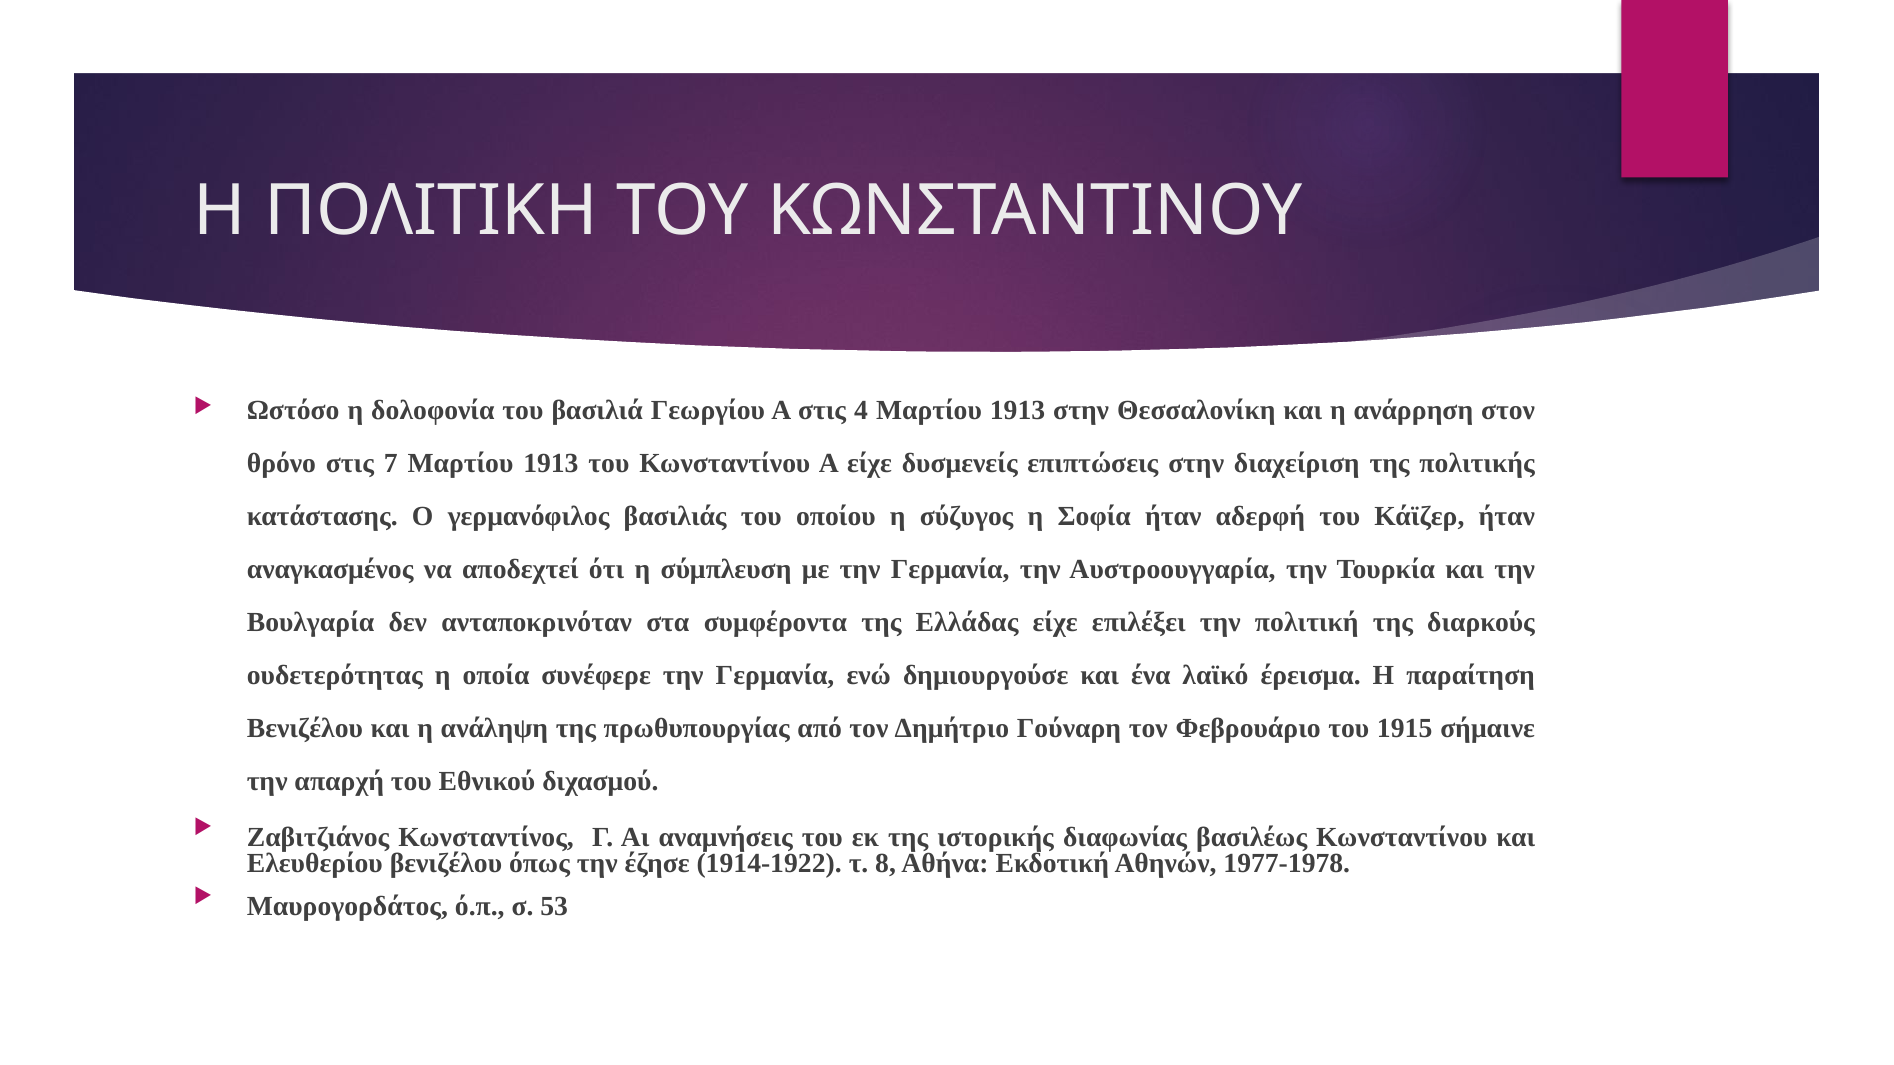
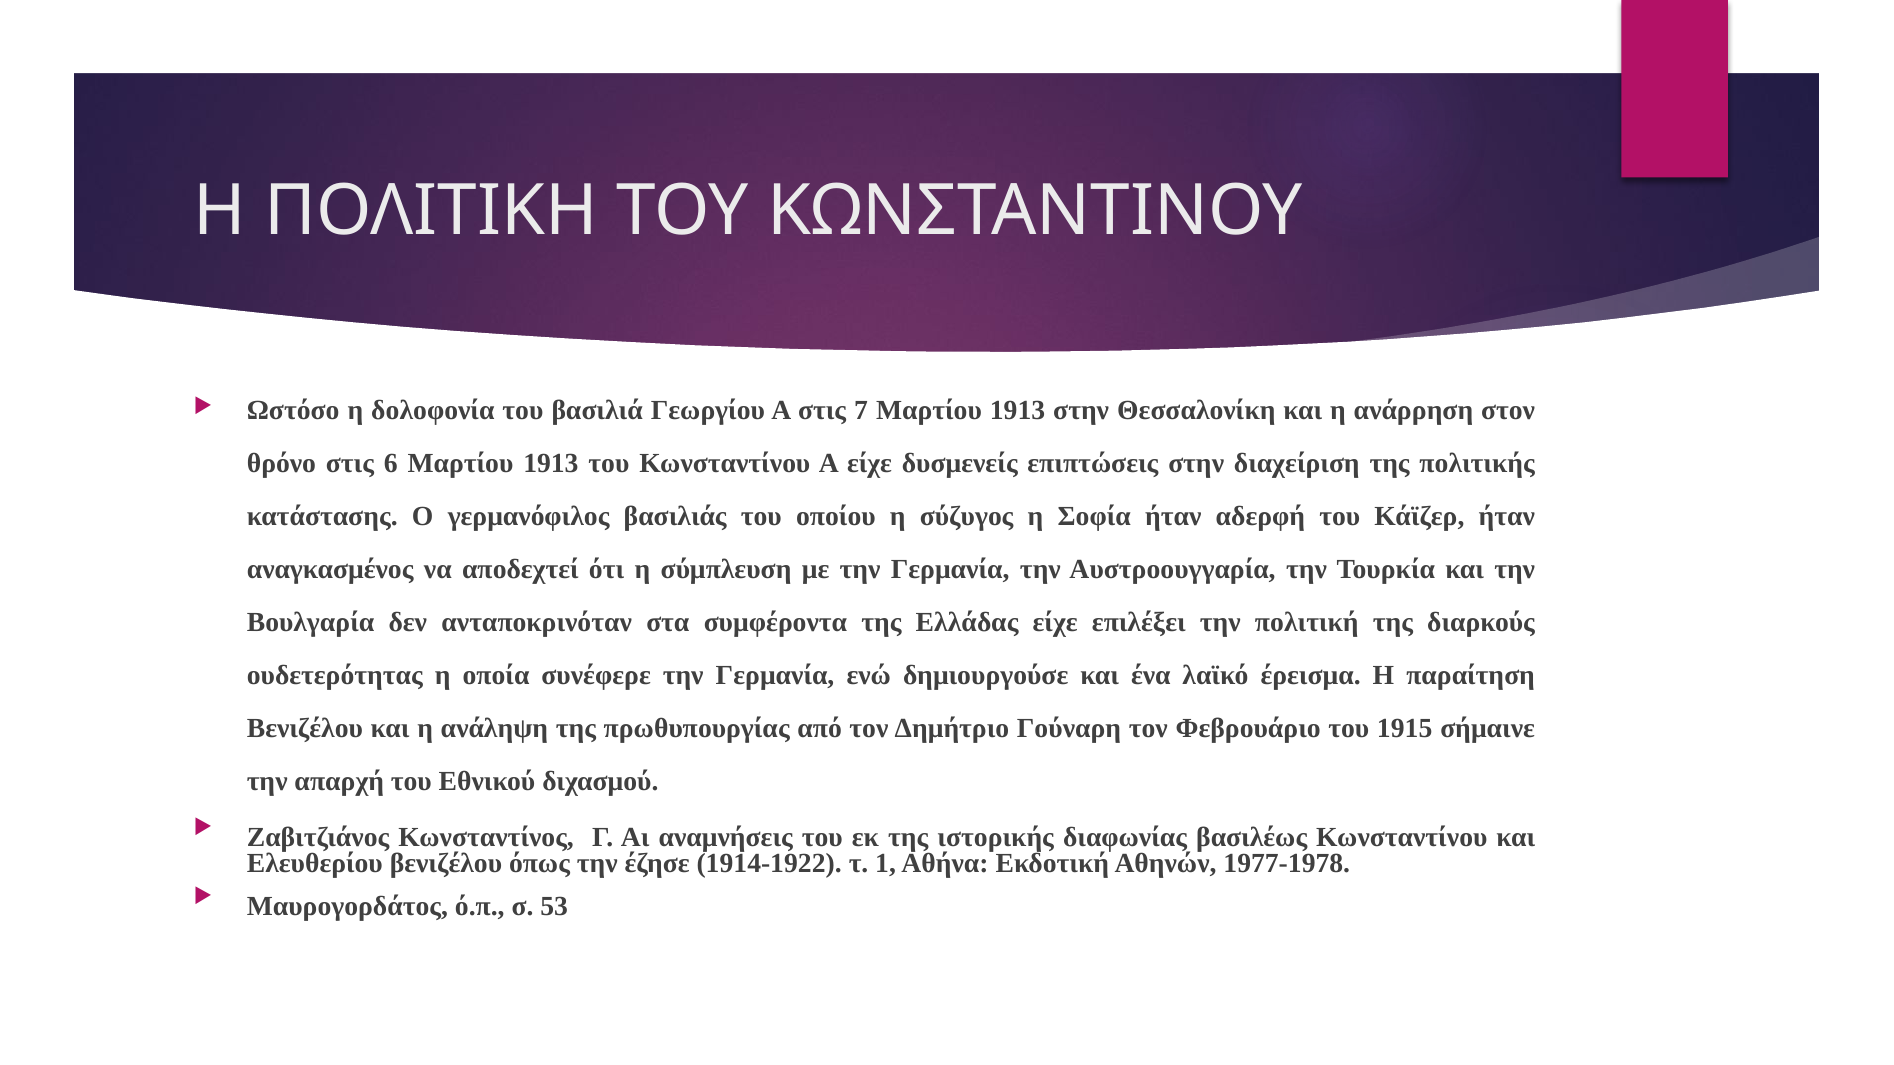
4: 4 -> 7 (861, 411)
7: 7 -> 6 (391, 464)
8: 8 -> 1 (886, 864)
